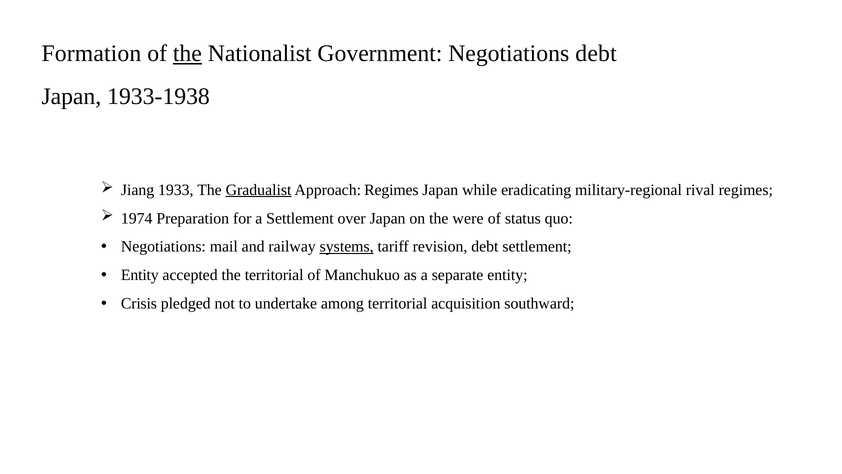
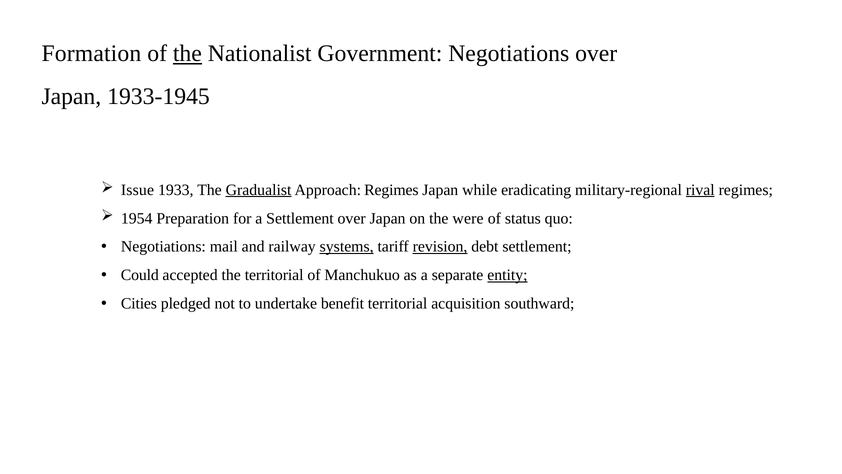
Negotiations debt: debt -> over (596, 54)
1933-1938: 1933-1938 -> 1933-1945 (159, 96)
Jiang: Jiang -> Issue (137, 190)
rival underline: none -> present (700, 190)
1974: 1974 -> 1954 (137, 218)
revision underline: none -> present (440, 247)
Entity: Entity -> Could (140, 275)
entity underline: none -> present (507, 275)
Crisis: Crisis -> Cities (139, 303)
among: among -> benefit (342, 303)
